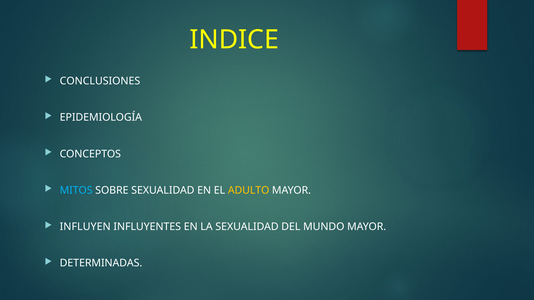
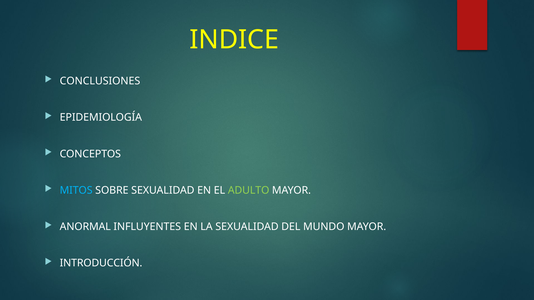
ADULTO colour: yellow -> light green (249, 191)
INFLUYEN: INFLUYEN -> ANORMAL (85, 227)
DETERMINADAS: DETERMINADAS -> INTRODUCCIÓN (101, 264)
